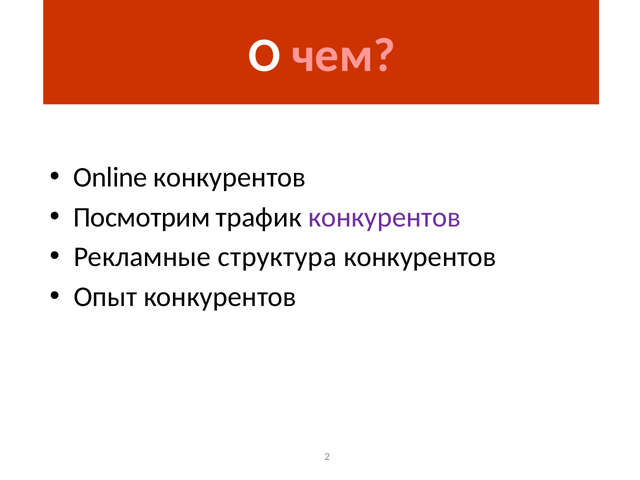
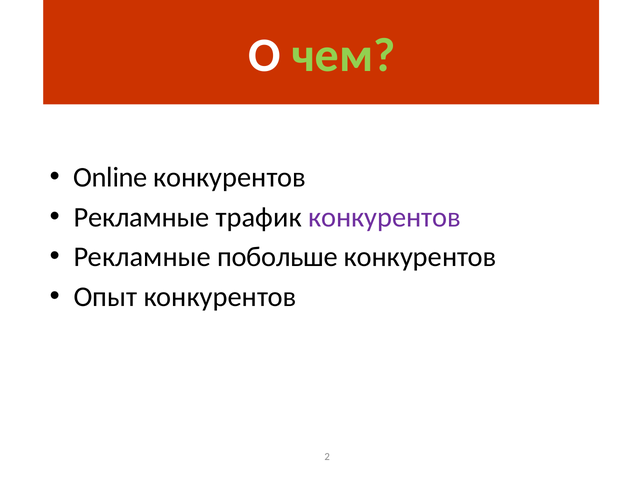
чем colour: pink -> light green (343, 55)
Посмотрим: Посмотрим -> Рекламные (142, 217)
структура: структура -> побольше (278, 257)
